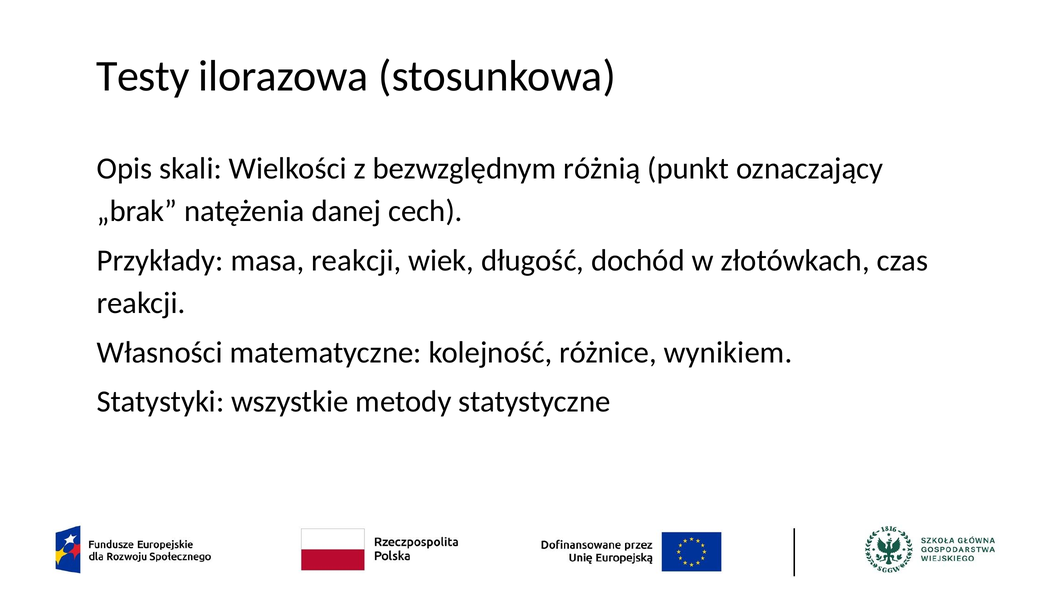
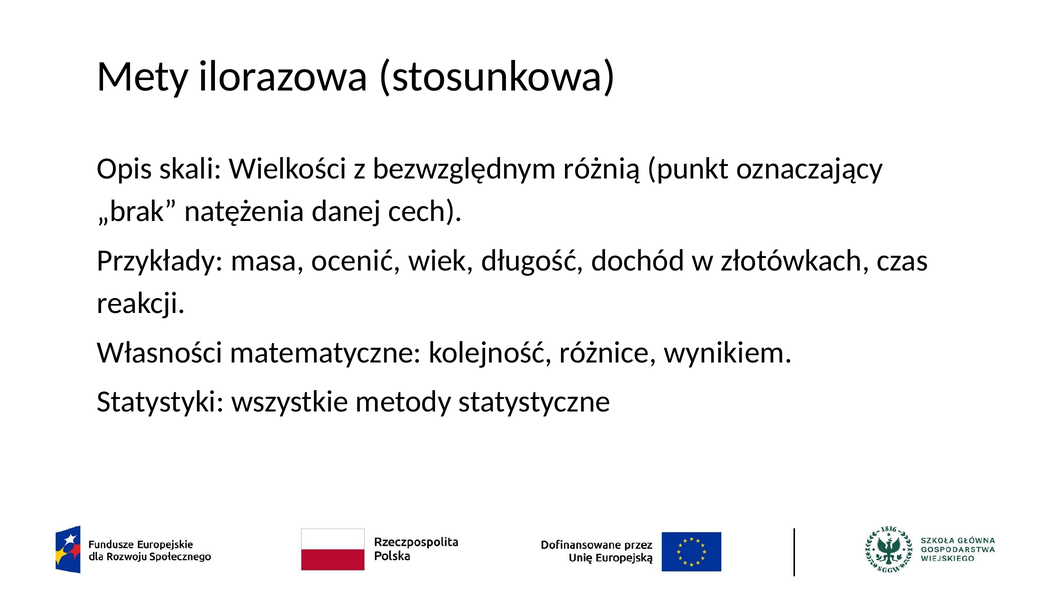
Testy: Testy -> Mety (143, 76)
masa reakcji: reakcji -> ocenić (356, 261)
